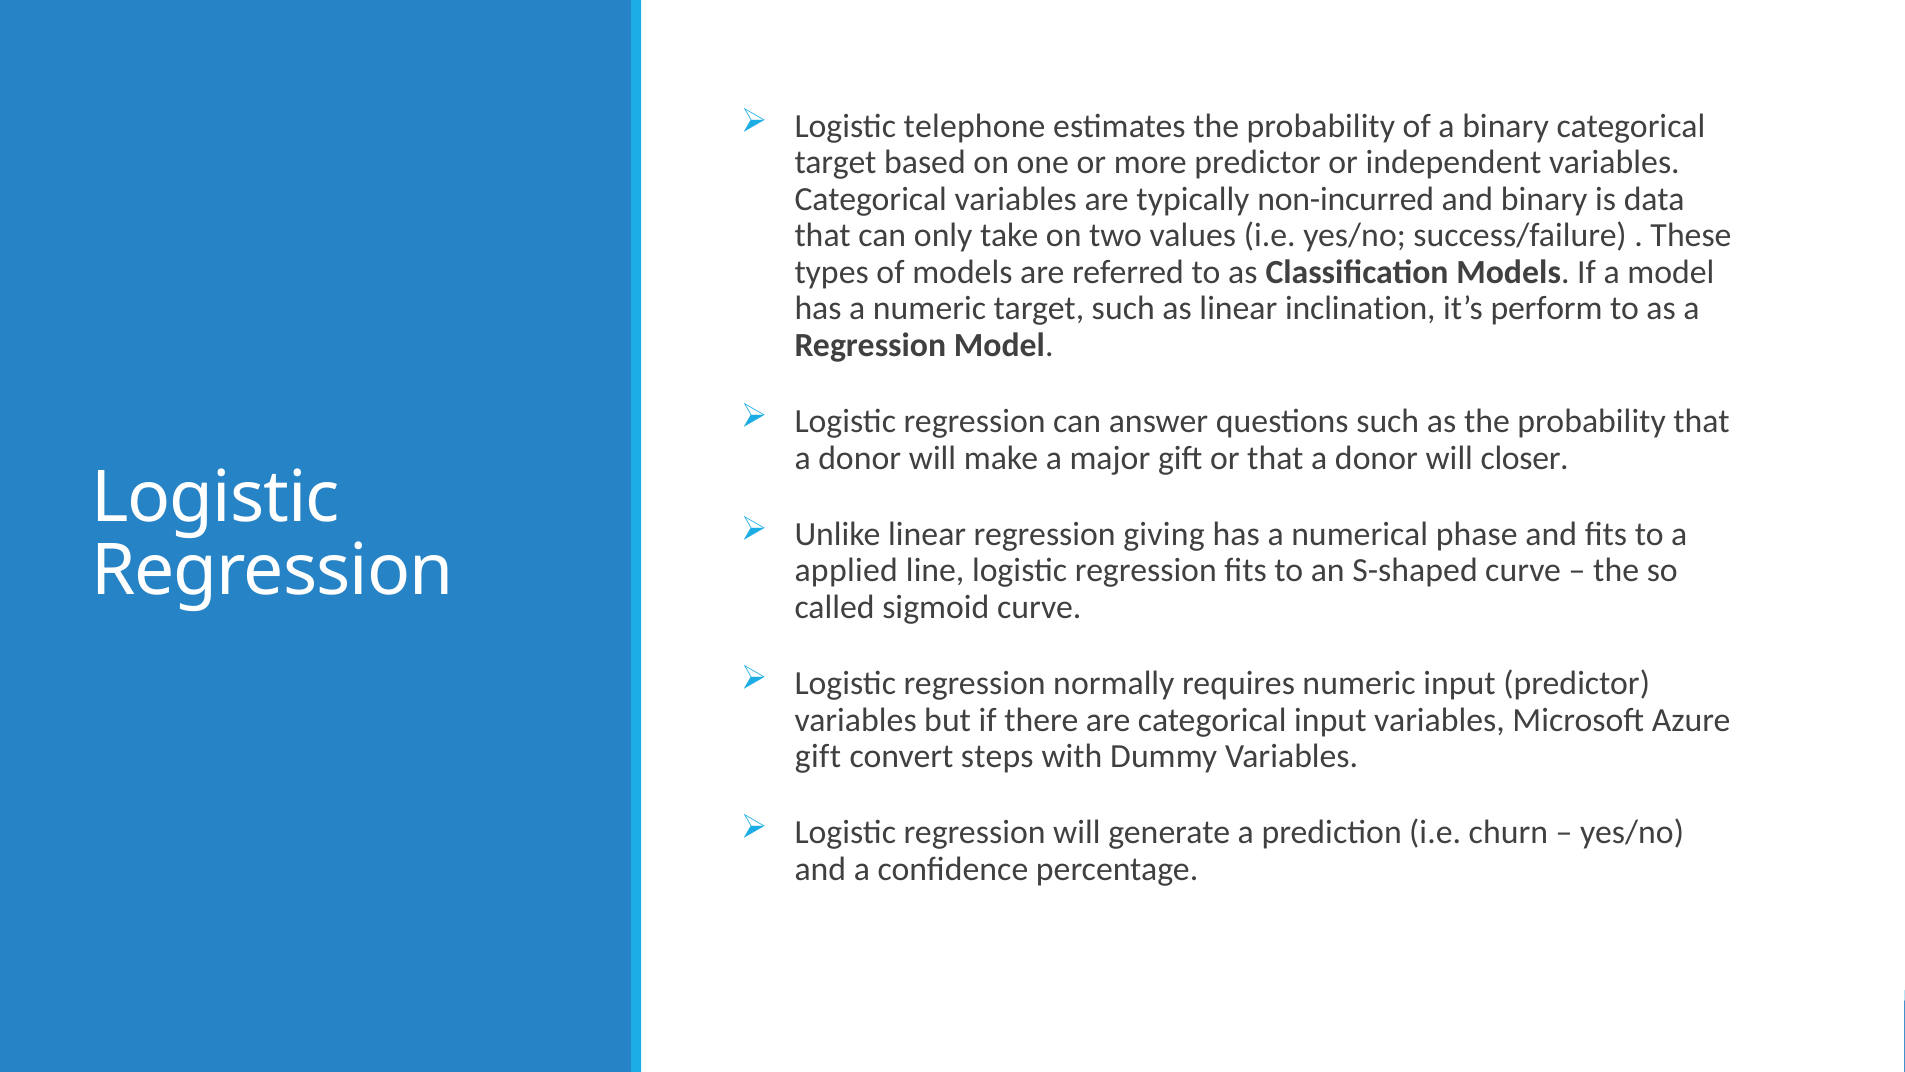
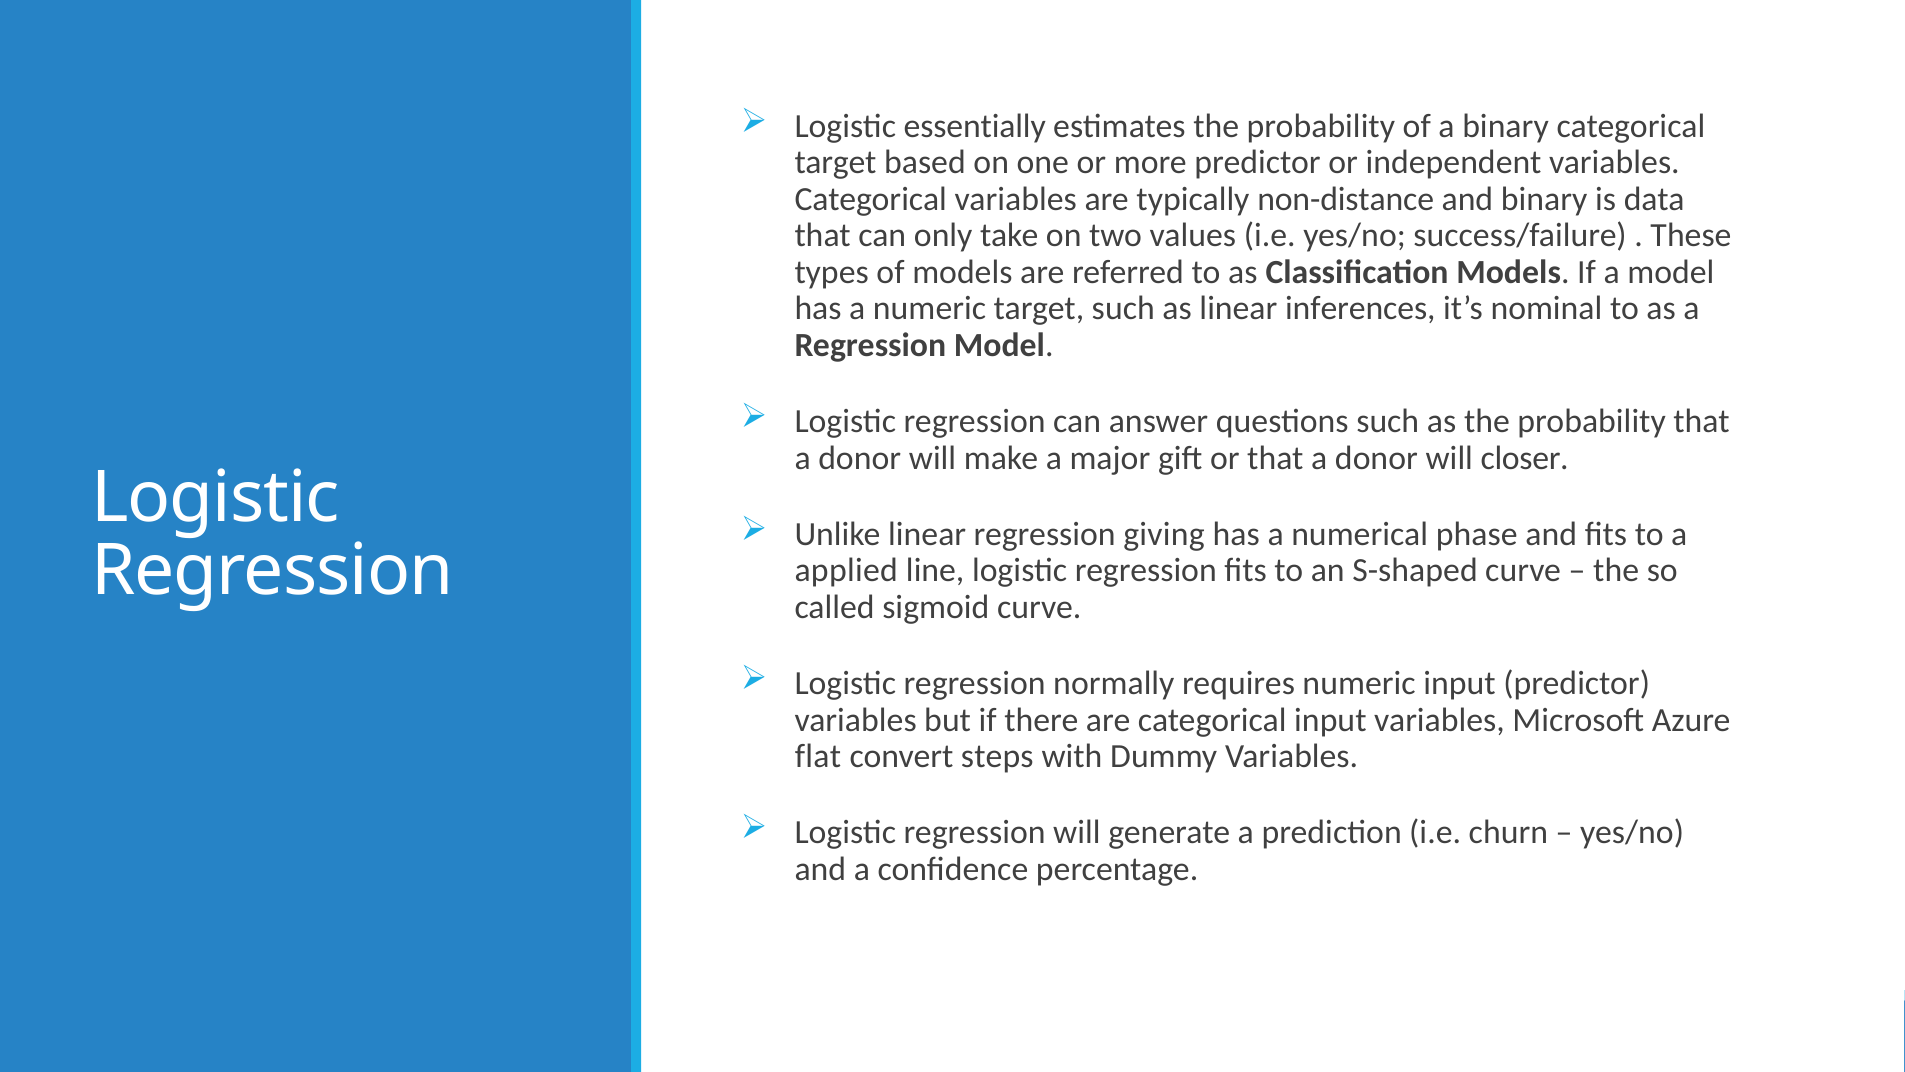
telephone: telephone -> essentially (975, 126)
non-incurred: non-incurred -> non-distance (1346, 199)
inclination: inclination -> inferences (1360, 309)
perform: perform -> nominal (1546, 309)
gift: gift -> flat (818, 756)
